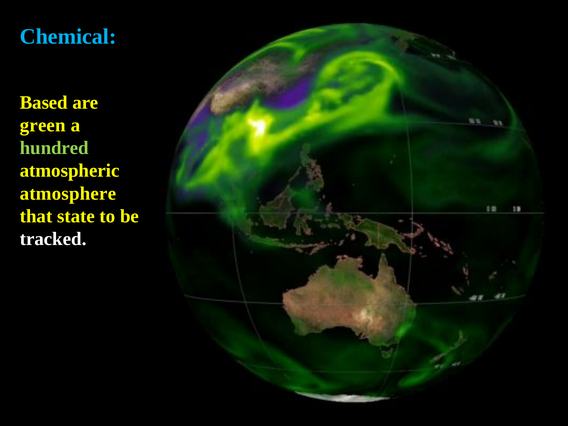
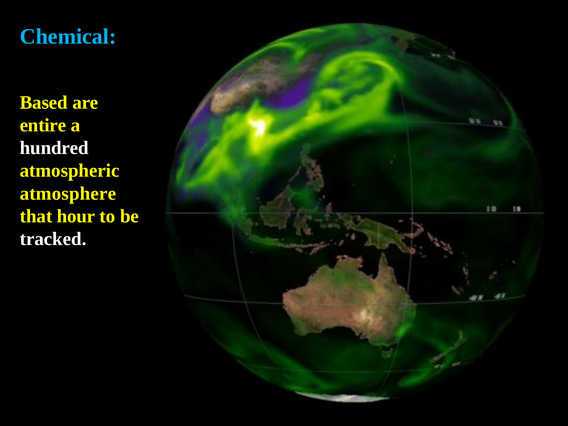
green: green -> entire (43, 125)
hundred colour: light green -> white (54, 148)
state: state -> hour (76, 216)
